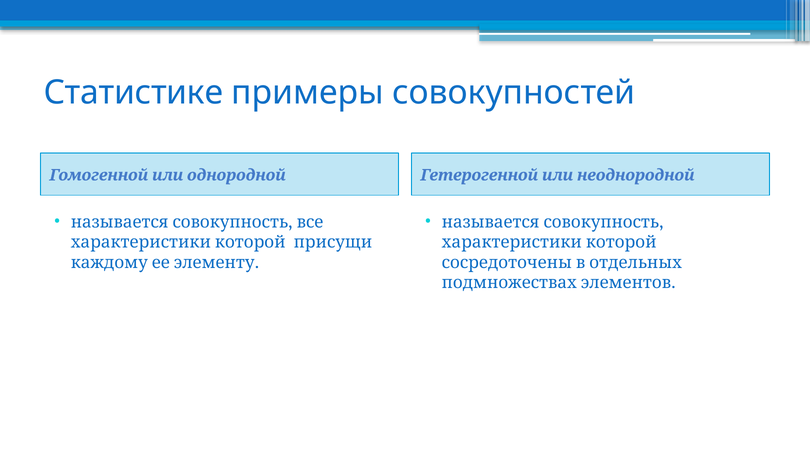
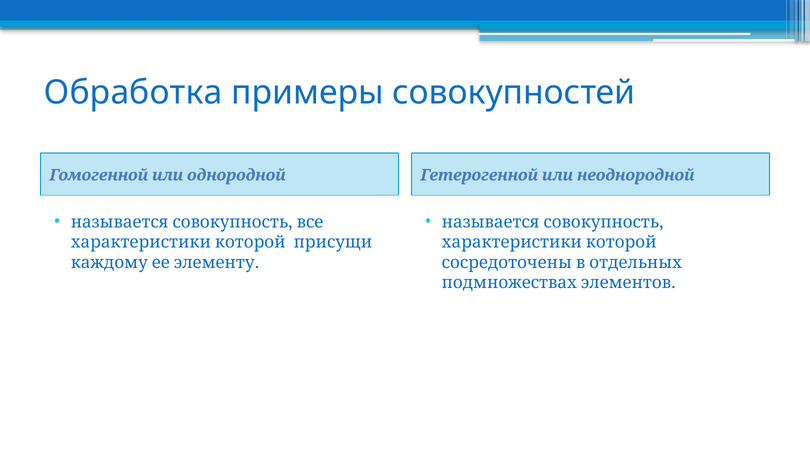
Статистике: Статистике -> Обработка (133, 93)
